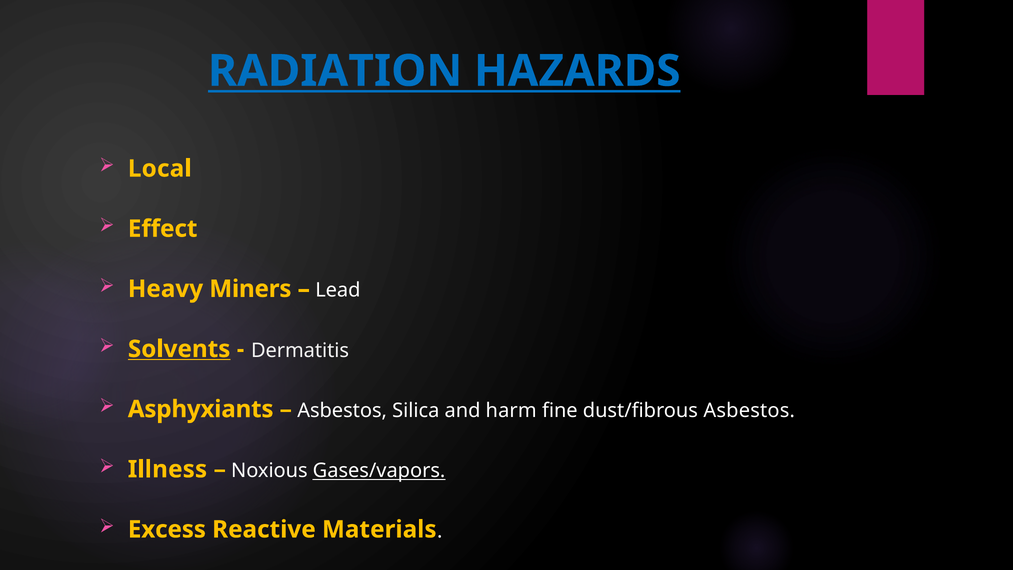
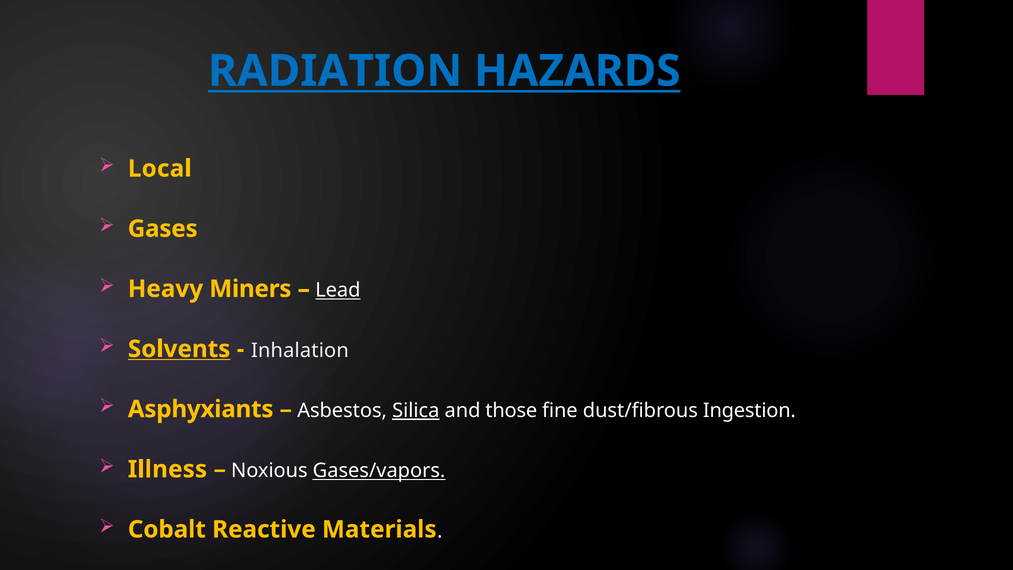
Effect: Effect -> Gases (163, 229)
Lead underline: none -> present (338, 290)
Dermatitis: Dermatitis -> Inhalation (300, 350)
Silica underline: none -> present (416, 410)
harm: harm -> those (511, 410)
dust/fibrous Asbestos: Asbestos -> Ingestion (749, 410)
Excess: Excess -> Cobalt (167, 529)
